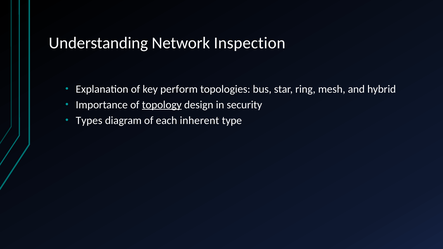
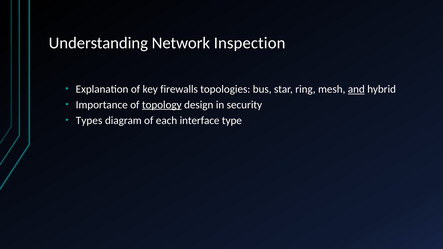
perform: perform -> firewalls (179, 89)
and underline: none -> present (356, 89)
inherent: inherent -> interface (200, 120)
